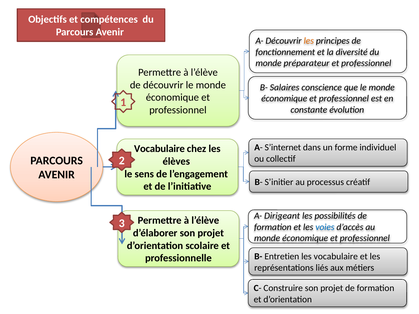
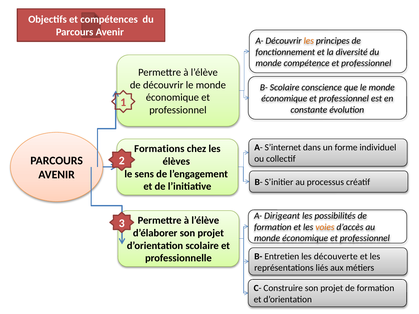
préparateur: préparateur -> compétence (307, 63)
B- Salaires: Salaires -> Scolaire (285, 87)
Vocabulaire: Vocabulaire -> Formations (159, 149)
voies colour: blue -> orange (325, 227)
les vocabulaire: vocabulaire -> découverte (336, 257)
